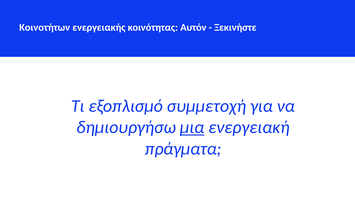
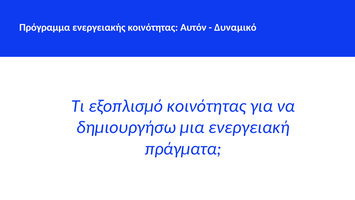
Κοινοτήτων: Κοινοτήτων -> Πρόγραμμα (45, 27)
Ξεκινήστε: Ξεκινήστε -> Δυναμικό (235, 27)
εξοπλισμό συμμετοχή: συμμετοχή -> κοινότητας (207, 106)
μια underline: present -> none (192, 127)
